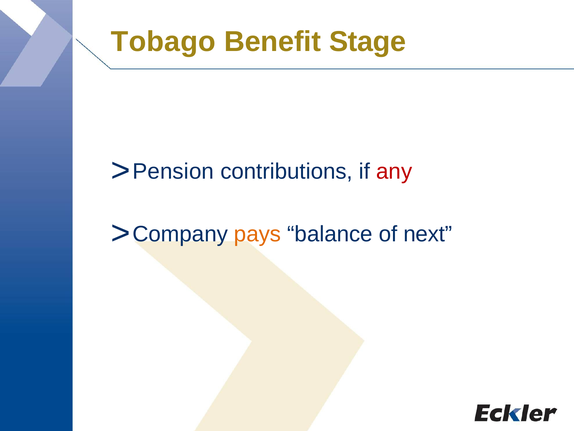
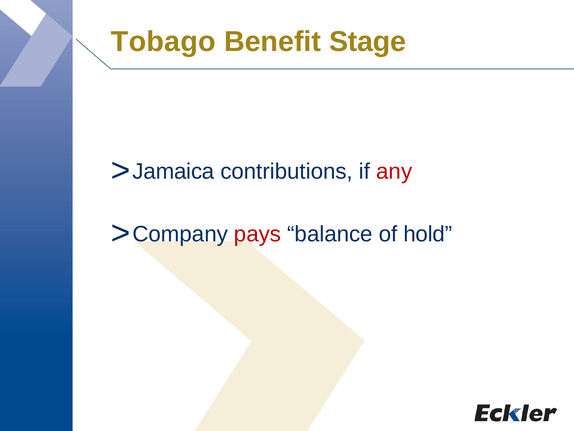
Pension: Pension -> Jamaica (173, 171)
pays colour: orange -> red (258, 234)
next: next -> hold (428, 234)
